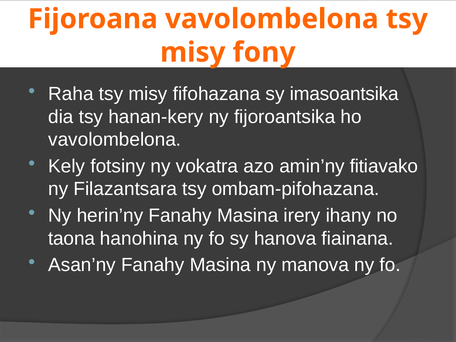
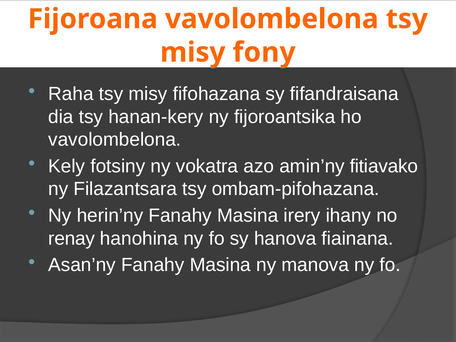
imasoantsika: imasoantsika -> fifandraisana (344, 94)
taona: taona -> renay (72, 238)
